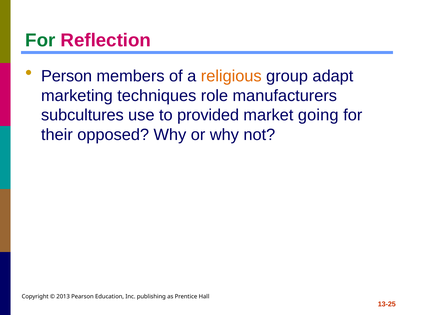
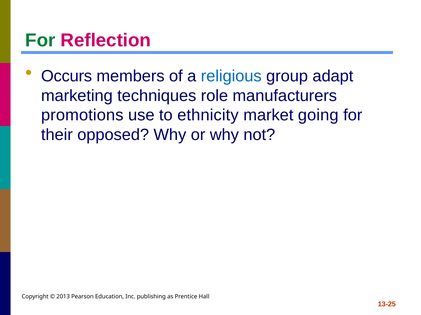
Person: Person -> Occurs (67, 76)
religious colour: orange -> blue (231, 76)
subcultures: subcultures -> promotions (82, 116)
provided: provided -> ethnicity (208, 116)
